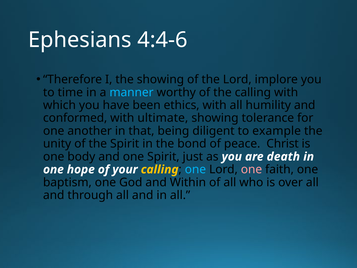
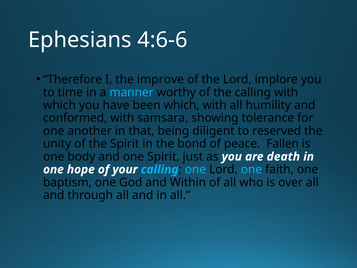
4:4-6: 4:4-6 -> 4:6-6 (162, 40)
the showing: showing -> improve (160, 79)
been ethics: ethics -> which (182, 105)
ultimate: ultimate -> samsara (163, 118)
example: example -> reserved (277, 131)
Christ: Christ -> Fallen (283, 144)
calling colour: yellow -> light blue (160, 169)
one colour: pink -> light blue (251, 169)
